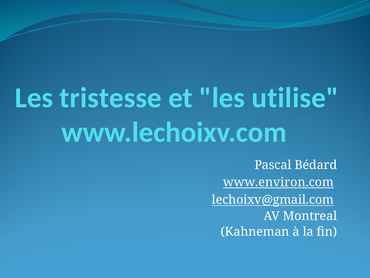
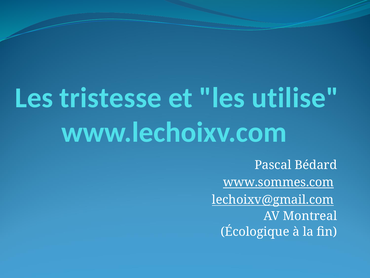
www.environ.com: www.environ.com -> www.sommes.com (278, 182)
Kahneman: Kahneman -> Écologique (255, 231)
